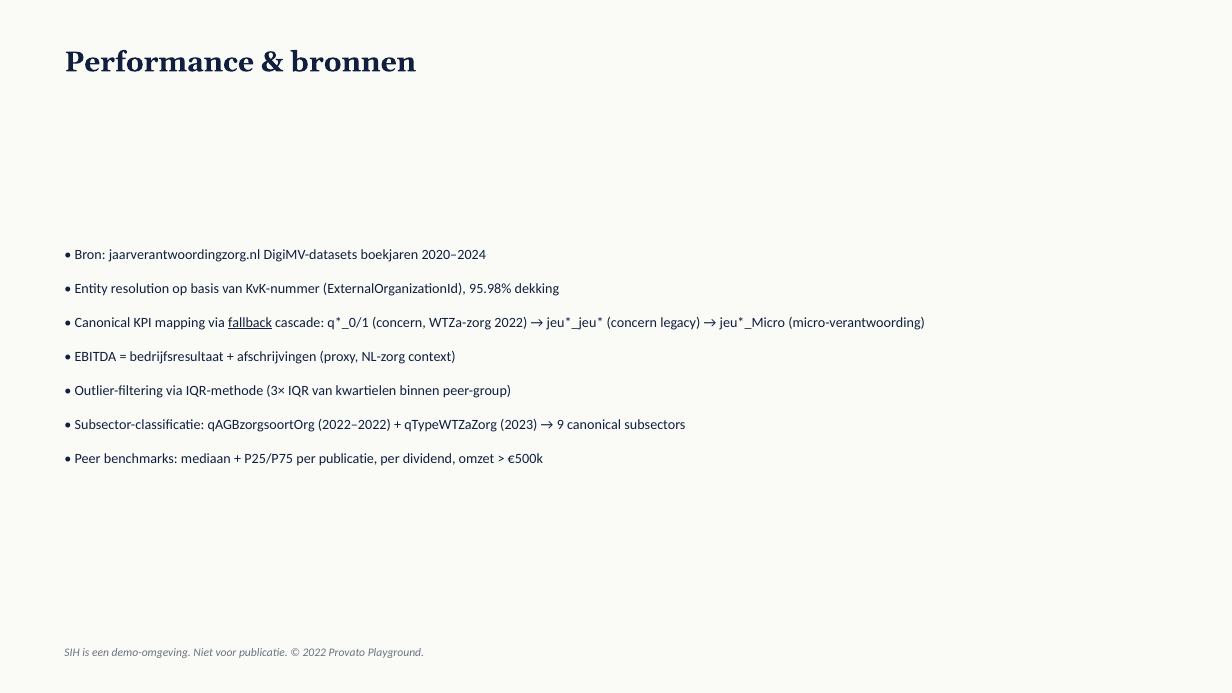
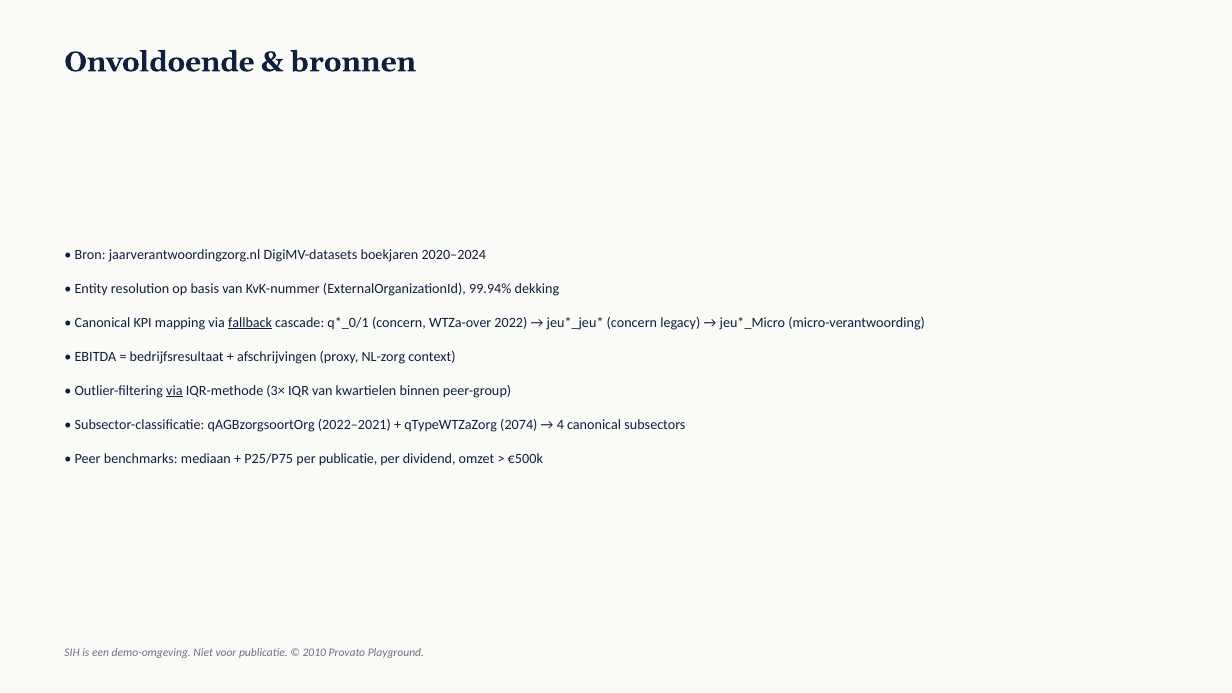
Performance: Performance -> Onvoldoende (159, 62)
95.98%: 95.98% -> 99.94% (490, 289)
WTZa-zorg: WTZa-zorg -> WTZa-over (460, 323)
via underline: none -> present (174, 391)
2022–2022: 2022–2022 -> 2022–2021 (354, 424)
2023: 2023 -> 2074 (519, 424)
9: 9 -> 4 (560, 424)
2022: 2022 -> 2010 (314, 652)
